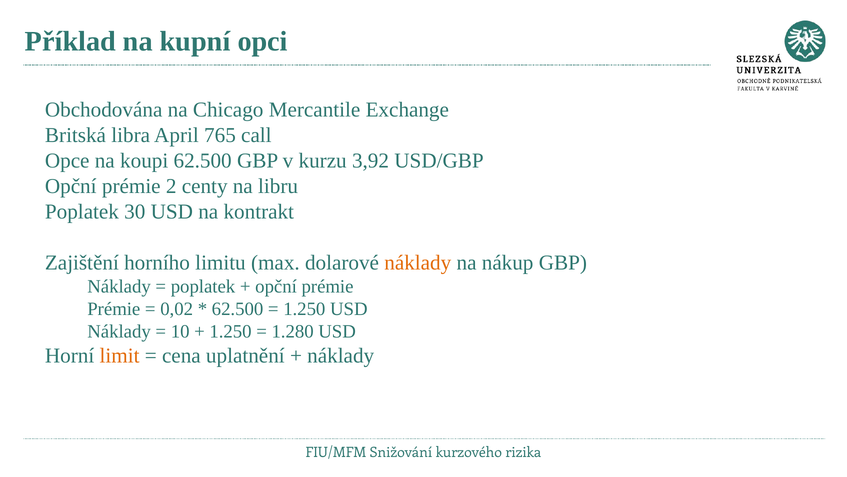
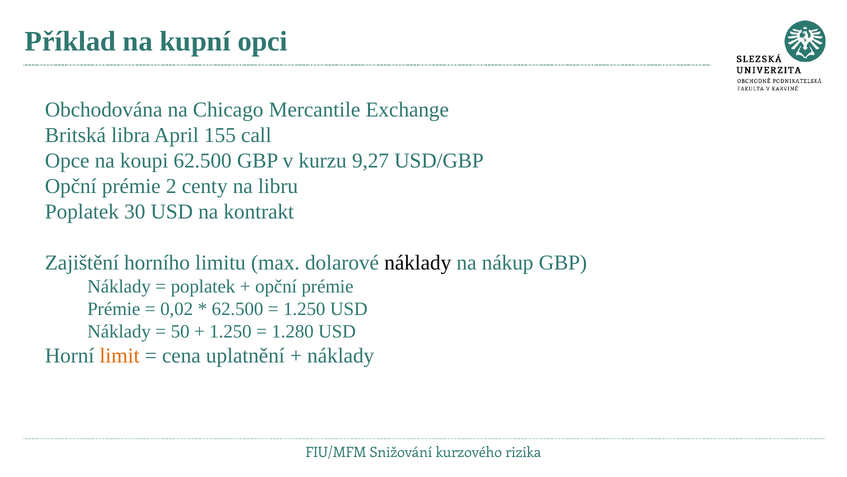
765: 765 -> 155 (220, 135)
3,92: 3,92 -> 9,27 (371, 161)
náklady colour: orange -> black (418, 262)
10: 10 -> 50 (180, 331)
